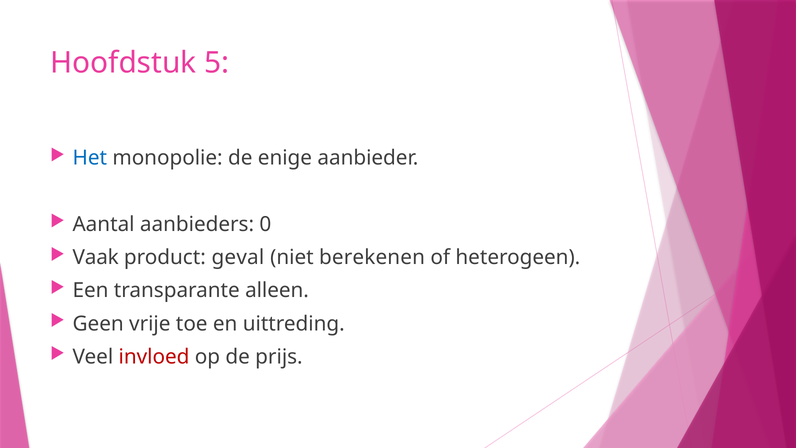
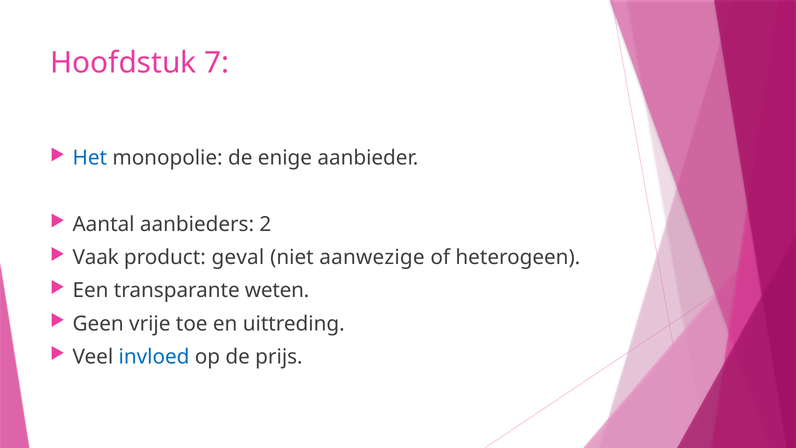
5: 5 -> 7 (217, 63)
0: 0 -> 2 (265, 224)
berekenen: berekenen -> aanwezige (372, 257)
alleen: alleen -> weten (277, 290)
invloed colour: red -> blue (154, 357)
